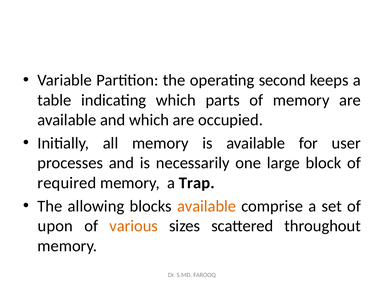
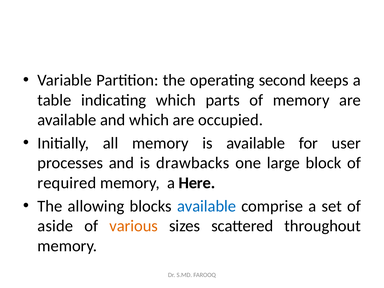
necessarily: necessarily -> drawbacks (193, 163)
Trap: Trap -> Here (197, 183)
available colour: orange -> blue (207, 206)
upon: upon -> aside (55, 226)
